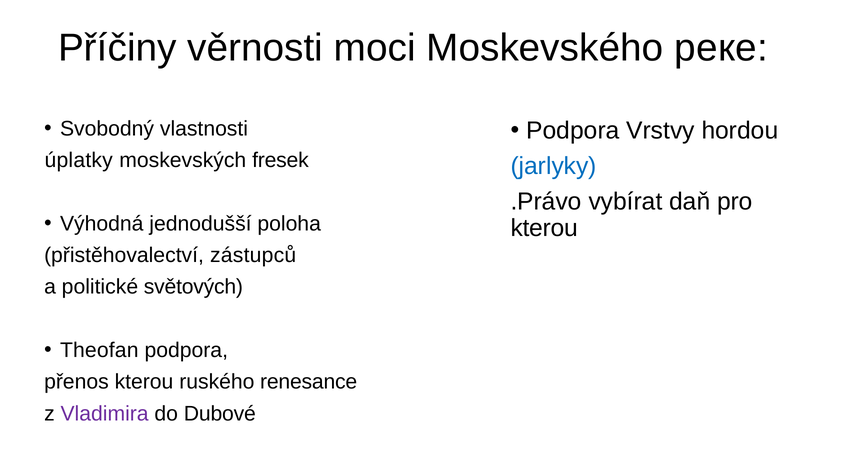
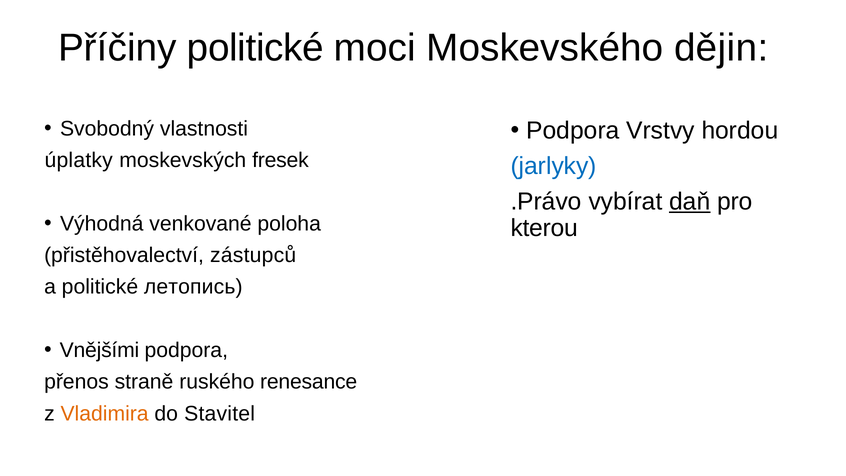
Příčiny věrnosti: věrnosti -> politické (255, 48)
реке: реке -> dějin (721, 48)
daň underline: none -> present (690, 201)
jednodušší: jednodušší -> venkované (200, 224)
světových: světových -> летопись (193, 287)
Theofan: Theofan -> Vnějšími (99, 350)
přenos kterou: kterou -> straně (144, 382)
Vladimira colour: purple -> orange (105, 413)
Dubové: Dubové -> Stavitel (220, 413)
